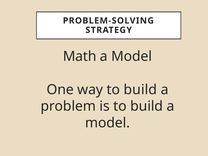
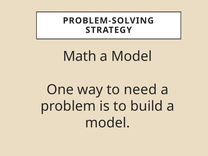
way to build: build -> need (140, 90)
